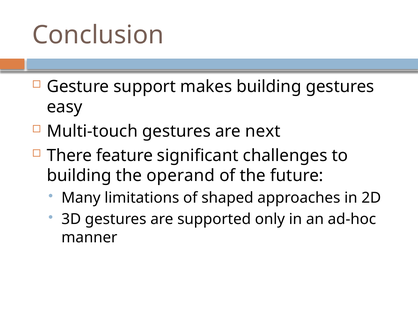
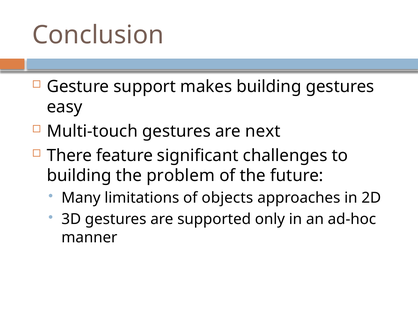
operand: operand -> problem (181, 175)
shaped: shaped -> objects (227, 198)
